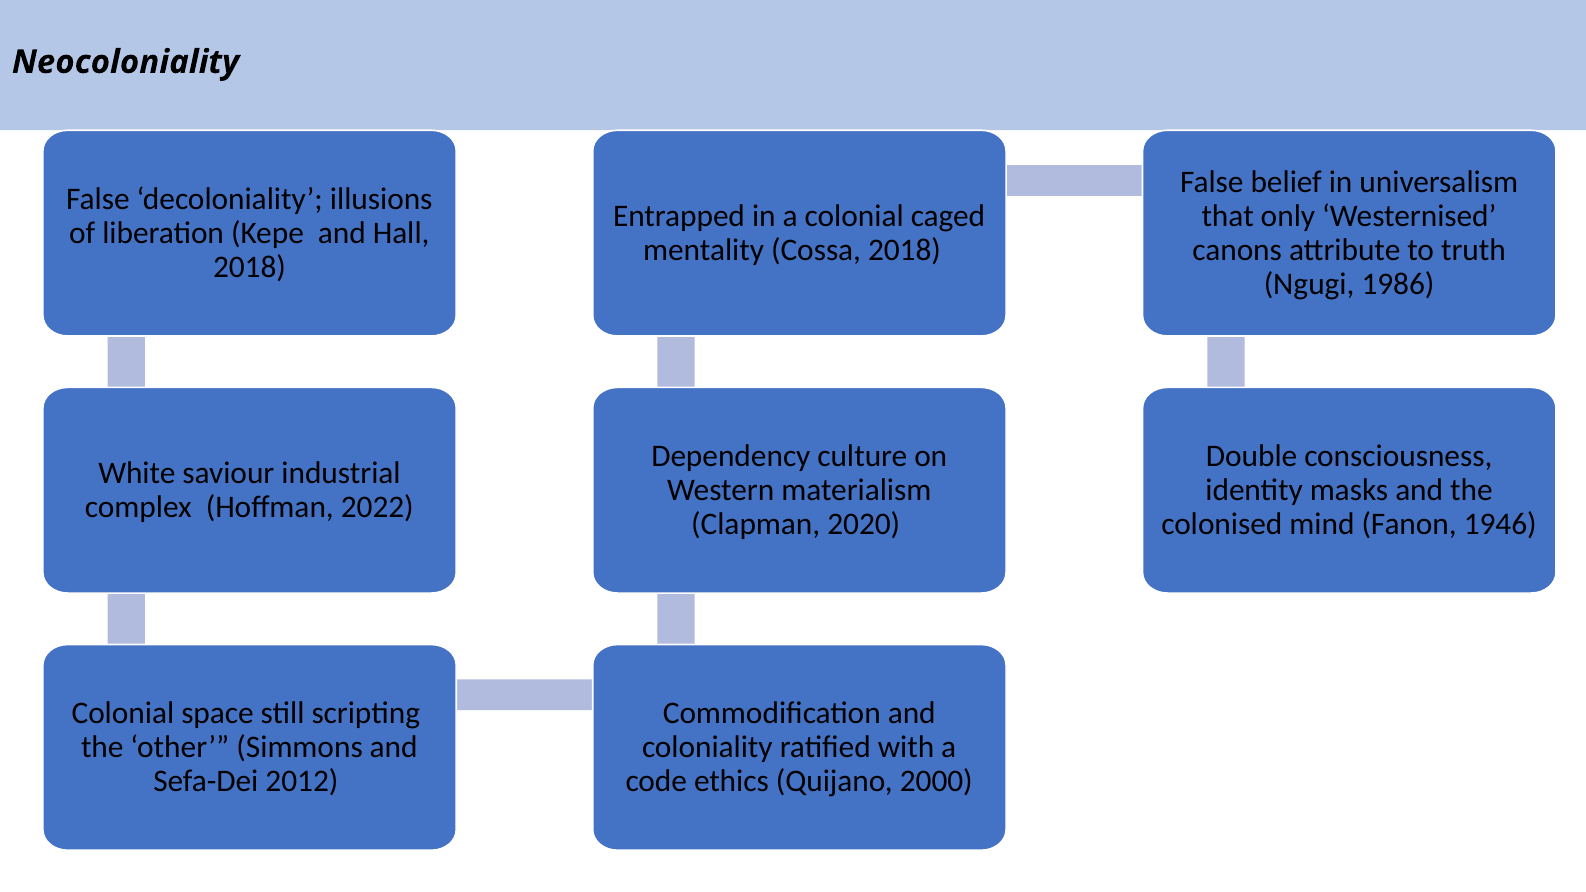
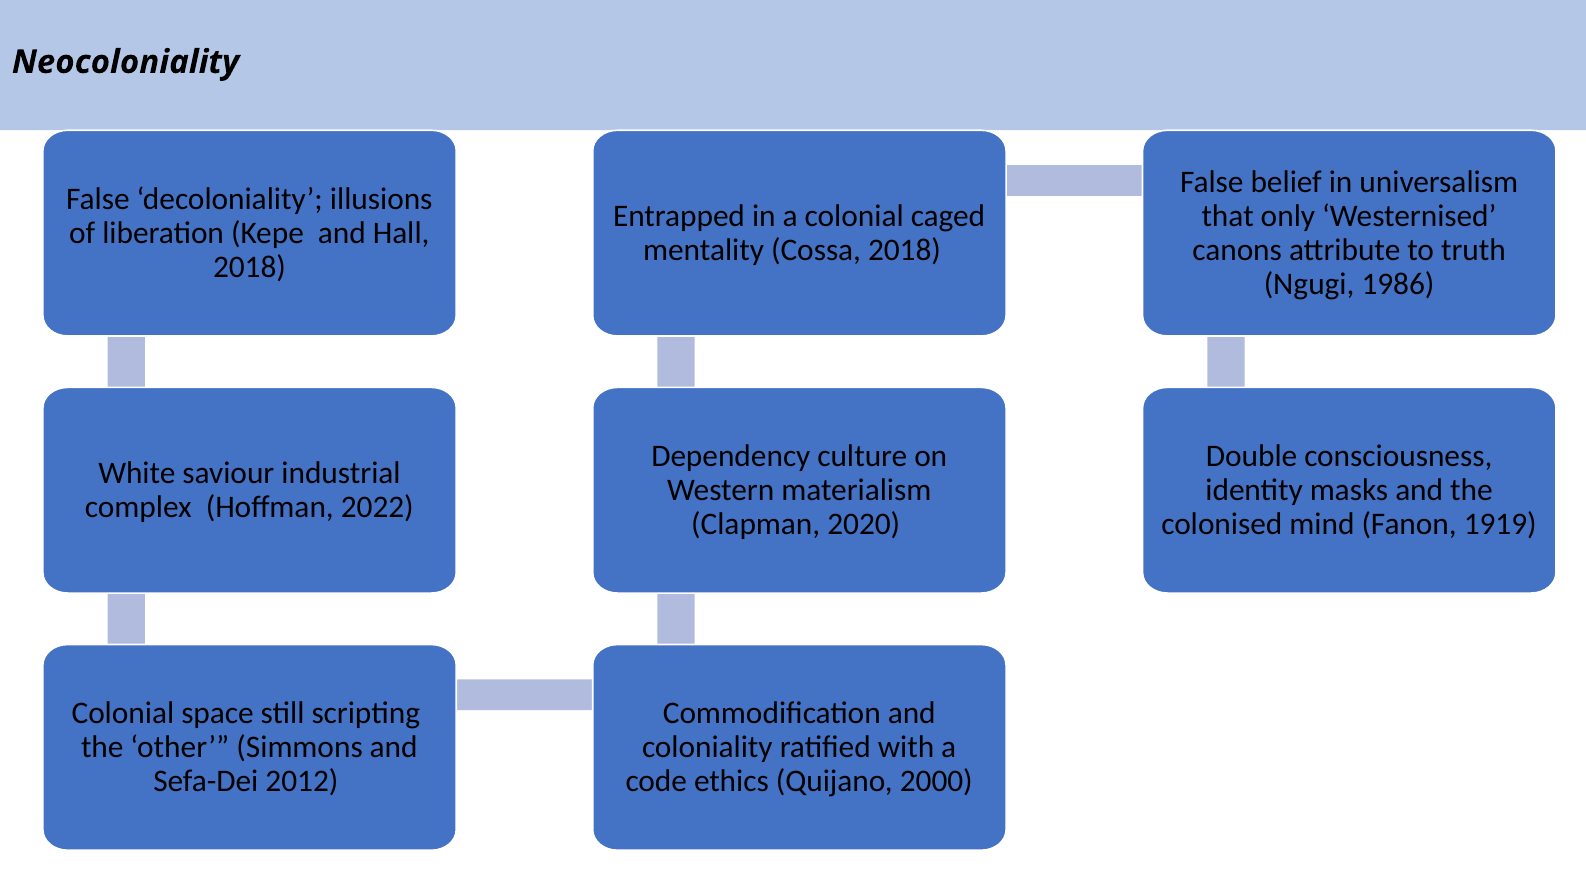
1946: 1946 -> 1919 (1500, 524)
